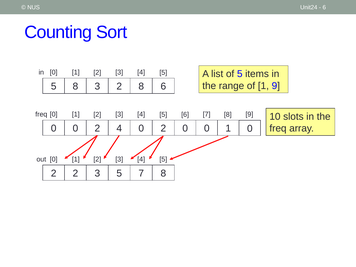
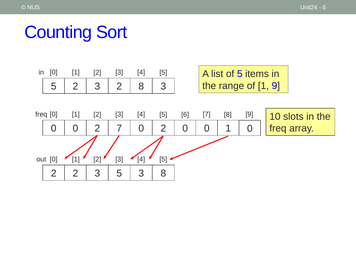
5 8: 8 -> 2 (75, 86)
8 6: 6 -> 3 (163, 86)
2 4: 4 -> 7 (119, 128)
5 7: 7 -> 3 (141, 173)
